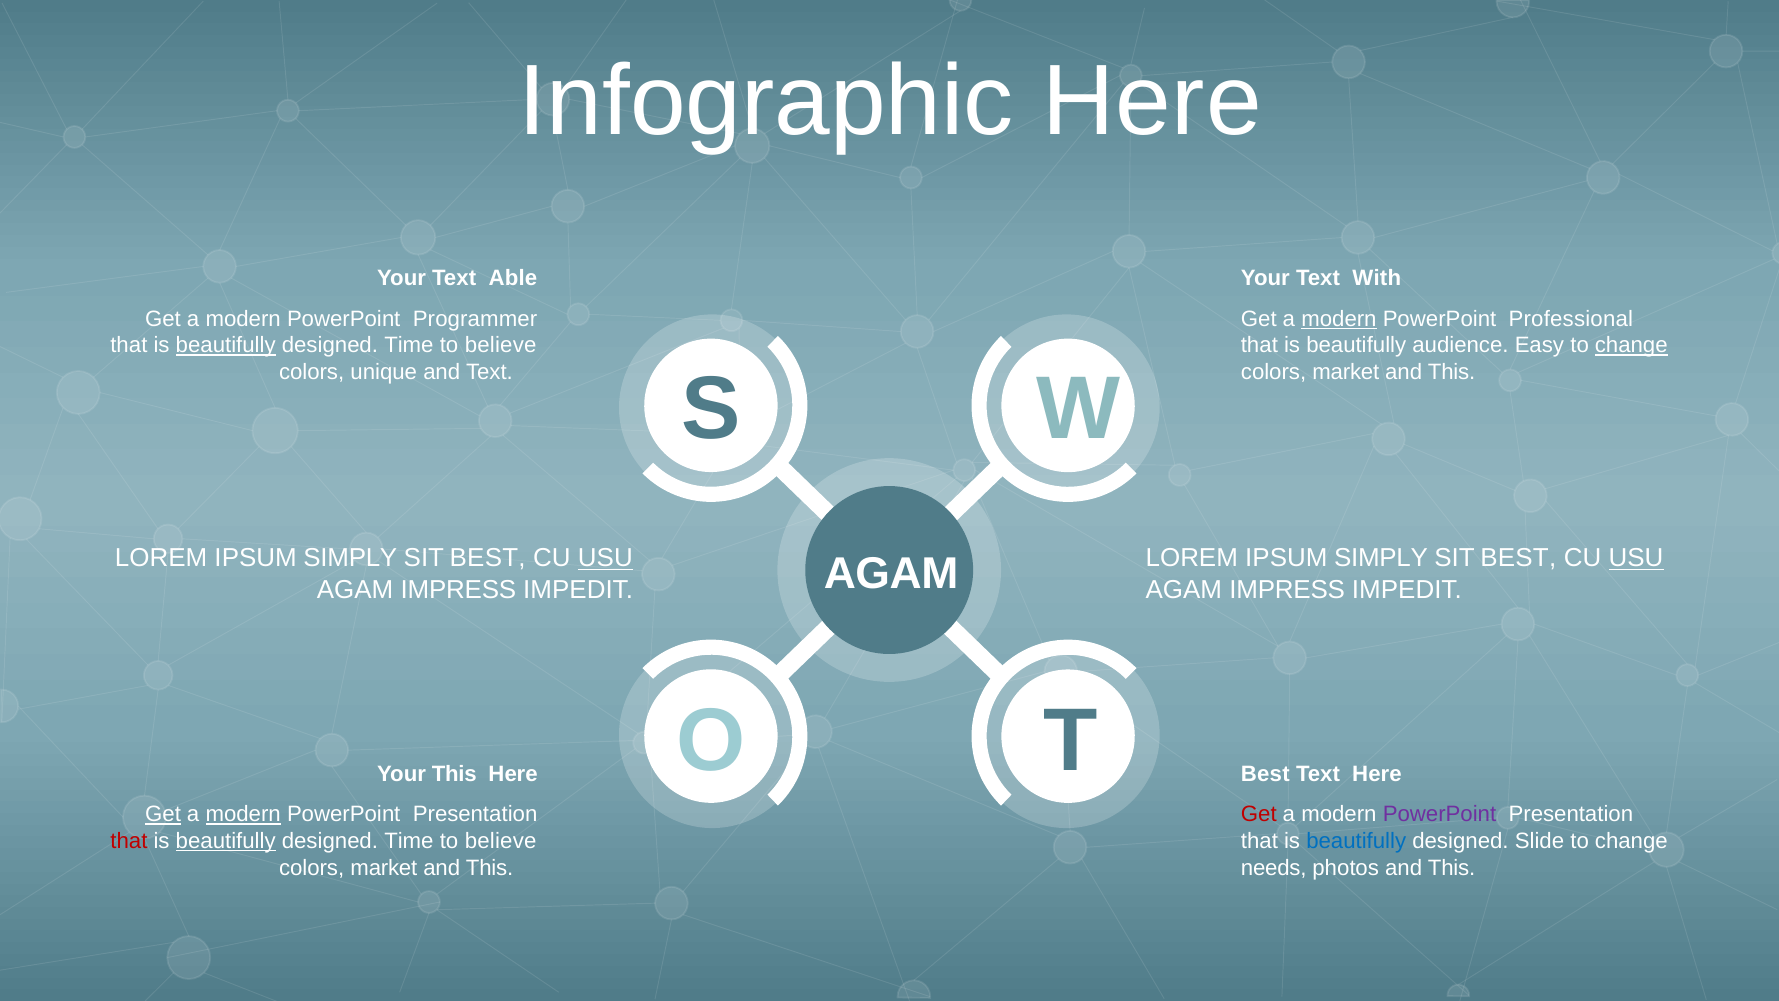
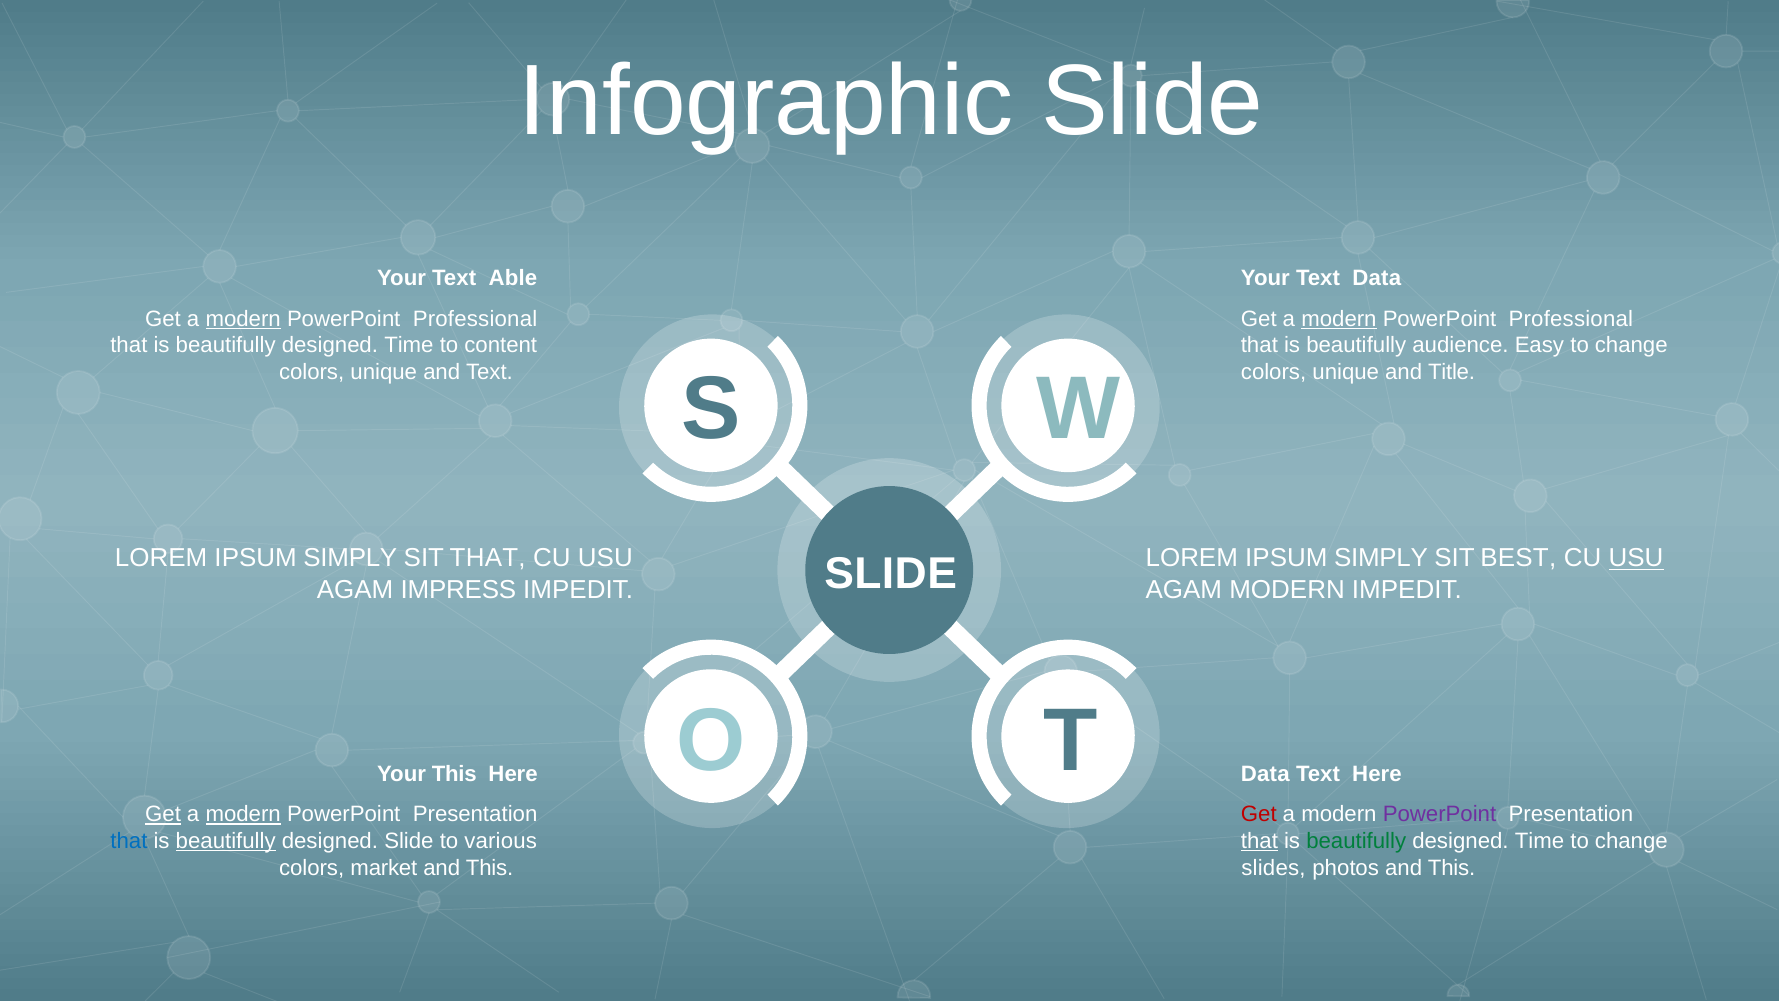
Infographic Here: Here -> Slide (1152, 102)
Your Text With: With -> Data (1377, 278)
modern underline: none -> present (243, 319)
Programmer: Programmer -> Professional (475, 319)
beautifully underline: present -> none (226, 345)
believe: believe -> content (501, 345)
change underline: present -> none (1631, 345)
market: market -> unique (1346, 372)
This: This -> Title (1452, 372)
BEST: BEST -> THAT (488, 558)
USU underline: present -> none (605, 558)
AGAM: AGAM -> SLIDE (891, 574)
IMPRESS: IMPRESS -> MODERN (1287, 589)
Best: Best -> Data (1265, 774)
that colour: red -> blue (129, 841)
Time: Time -> Slide (409, 841)
believe: believe -> various (501, 841)
that underline: none -> present (1259, 841)
beautifully colour: blue -> green (1356, 841)
Slide: Slide -> Time (1539, 841)
needs: needs -> slides (1273, 867)
